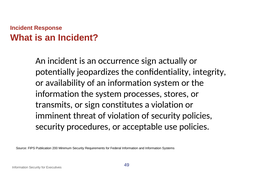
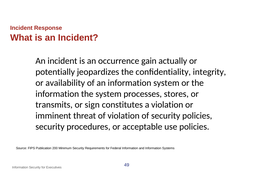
occurrence sign: sign -> gain (149, 61)
